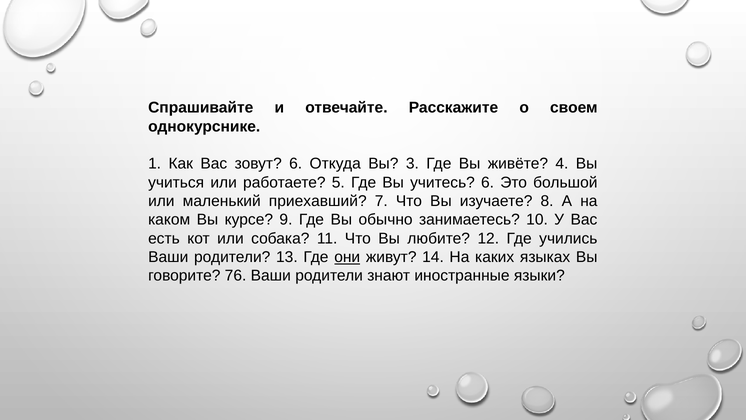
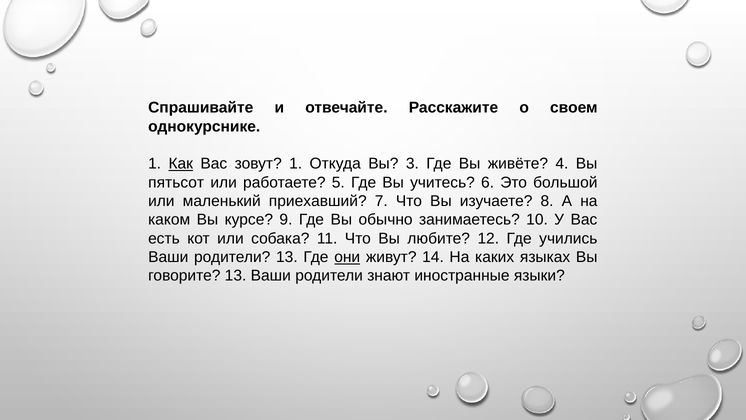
Как underline: none -> present (181, 164)
зовут 6: 6 -> 1 (296, 164)
учиться: учиться -> пятьсот (176, 182)
говорите 76: 76 -> 13 (236, 276)
